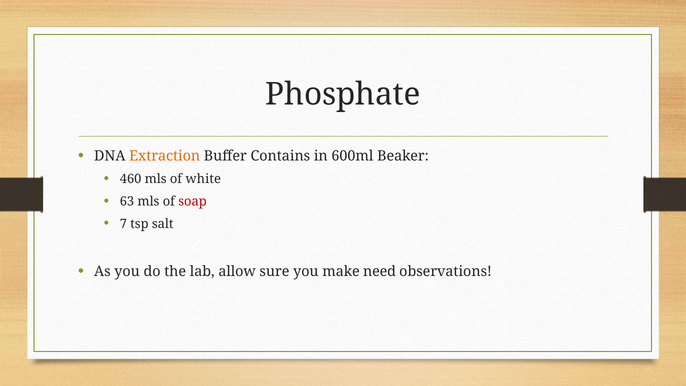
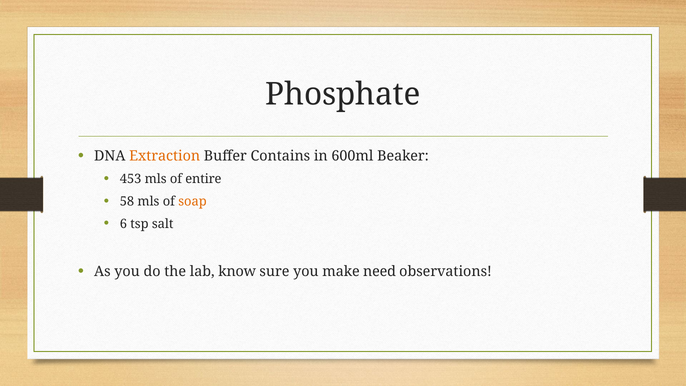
460: 460 -> 453 (131, 179)
white: white -> entire (203, 179)
63: 63 -> 58 (127, 201)
soap colour: red -> orange (192, 201)
7: 7 -> 6 (123, 224)
allow: allow -> know (237, 272)
